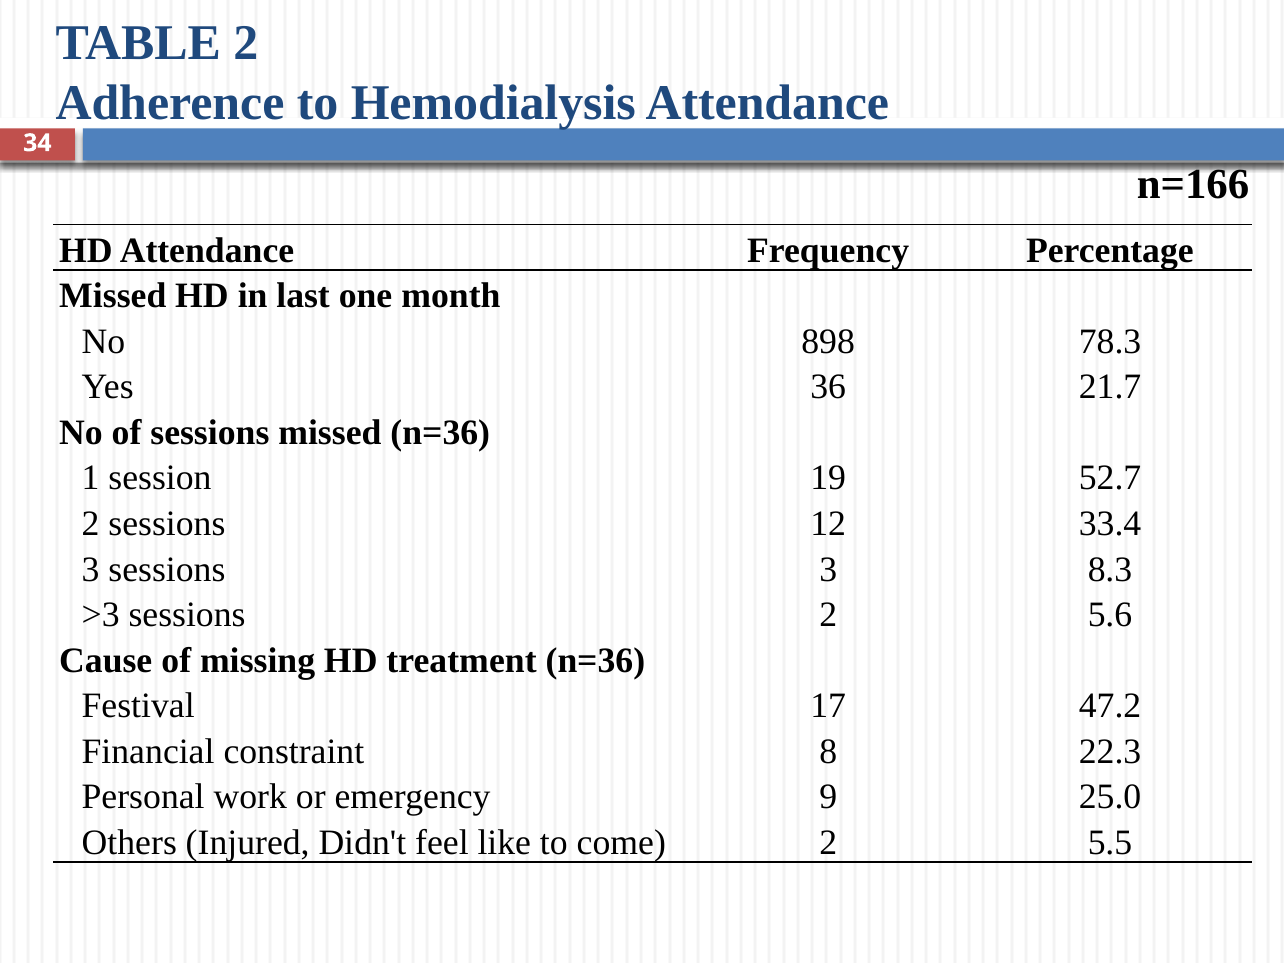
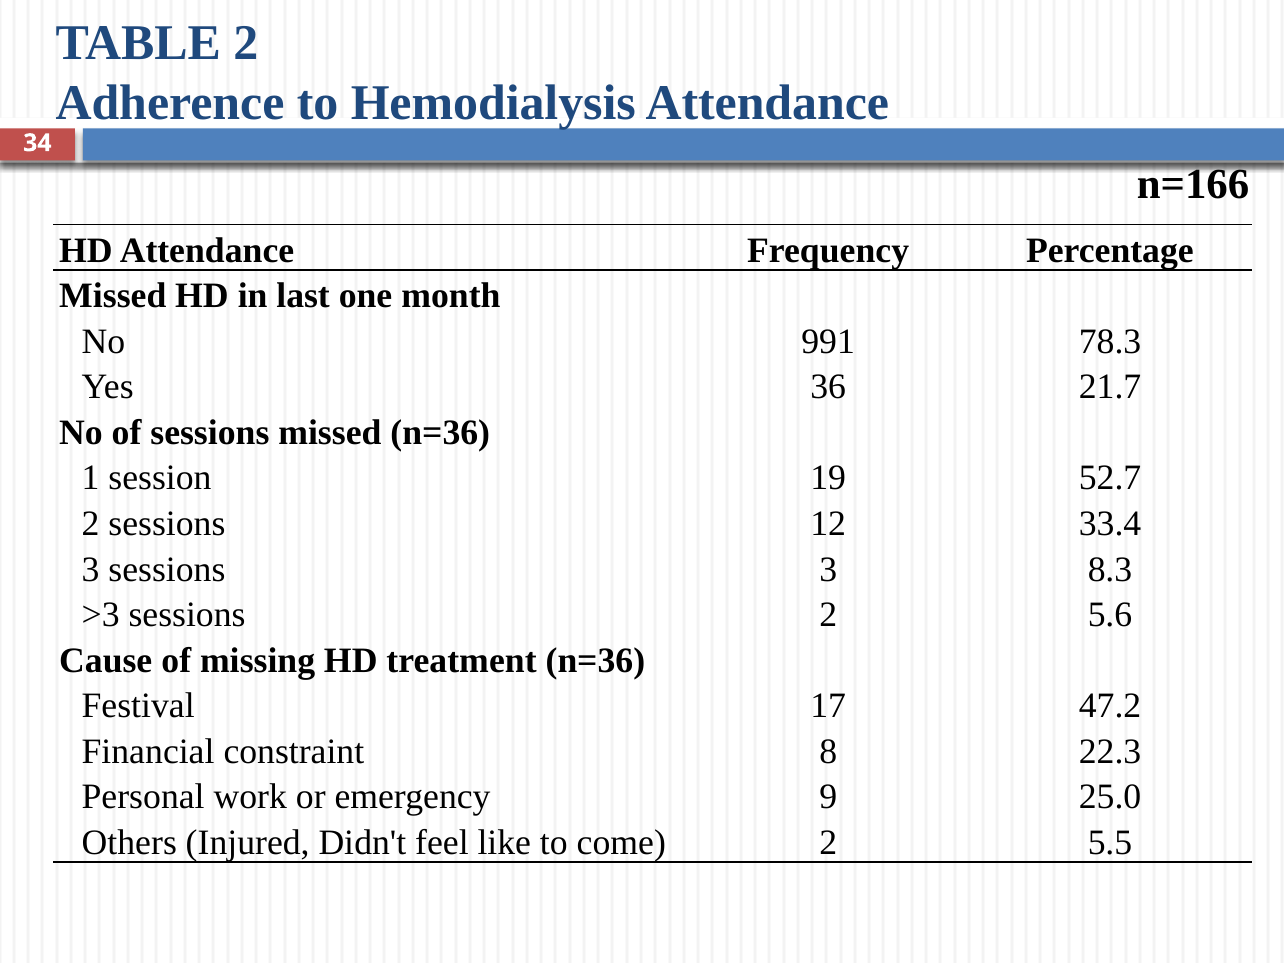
898: 898 -> 991 (828, 342)
